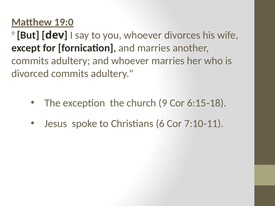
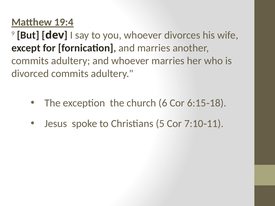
19:0: 19:0 -> 19:4 (64, 22)
church 9: 9 -> 6 (163, 103)
6: 6 -> 5 (160, 124)
